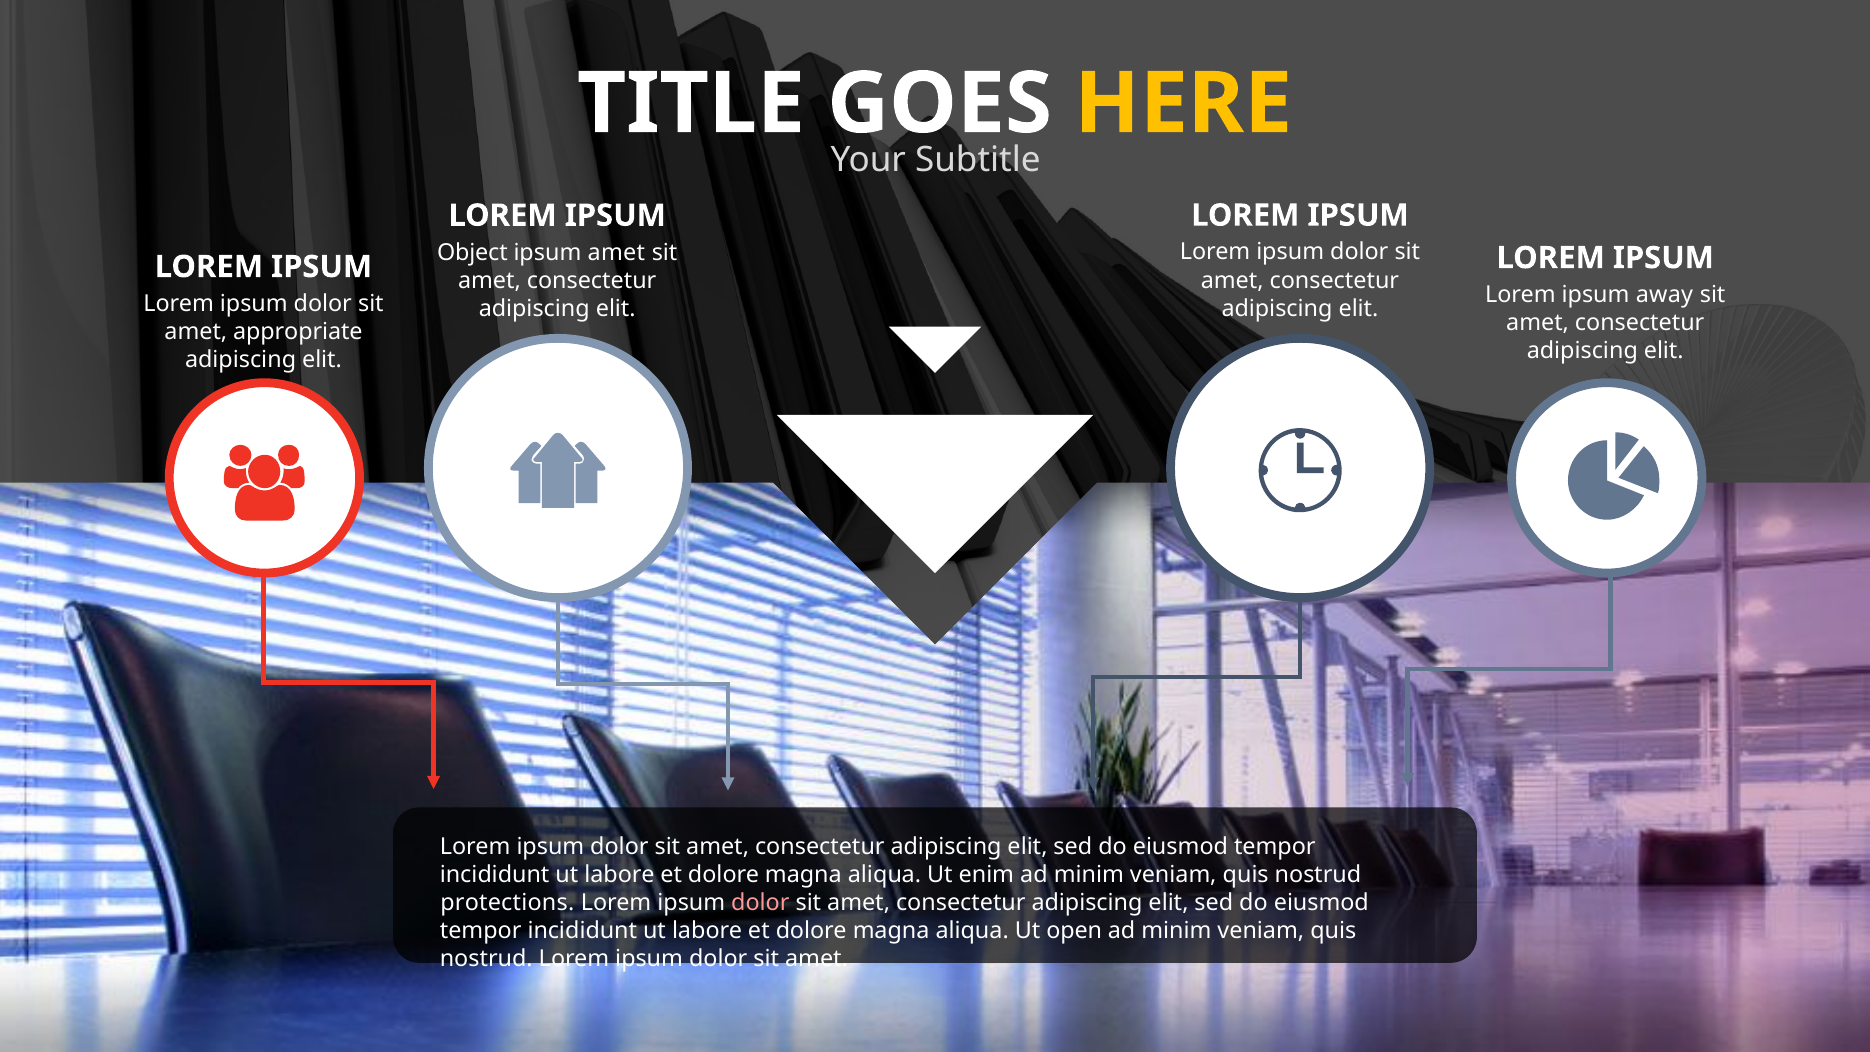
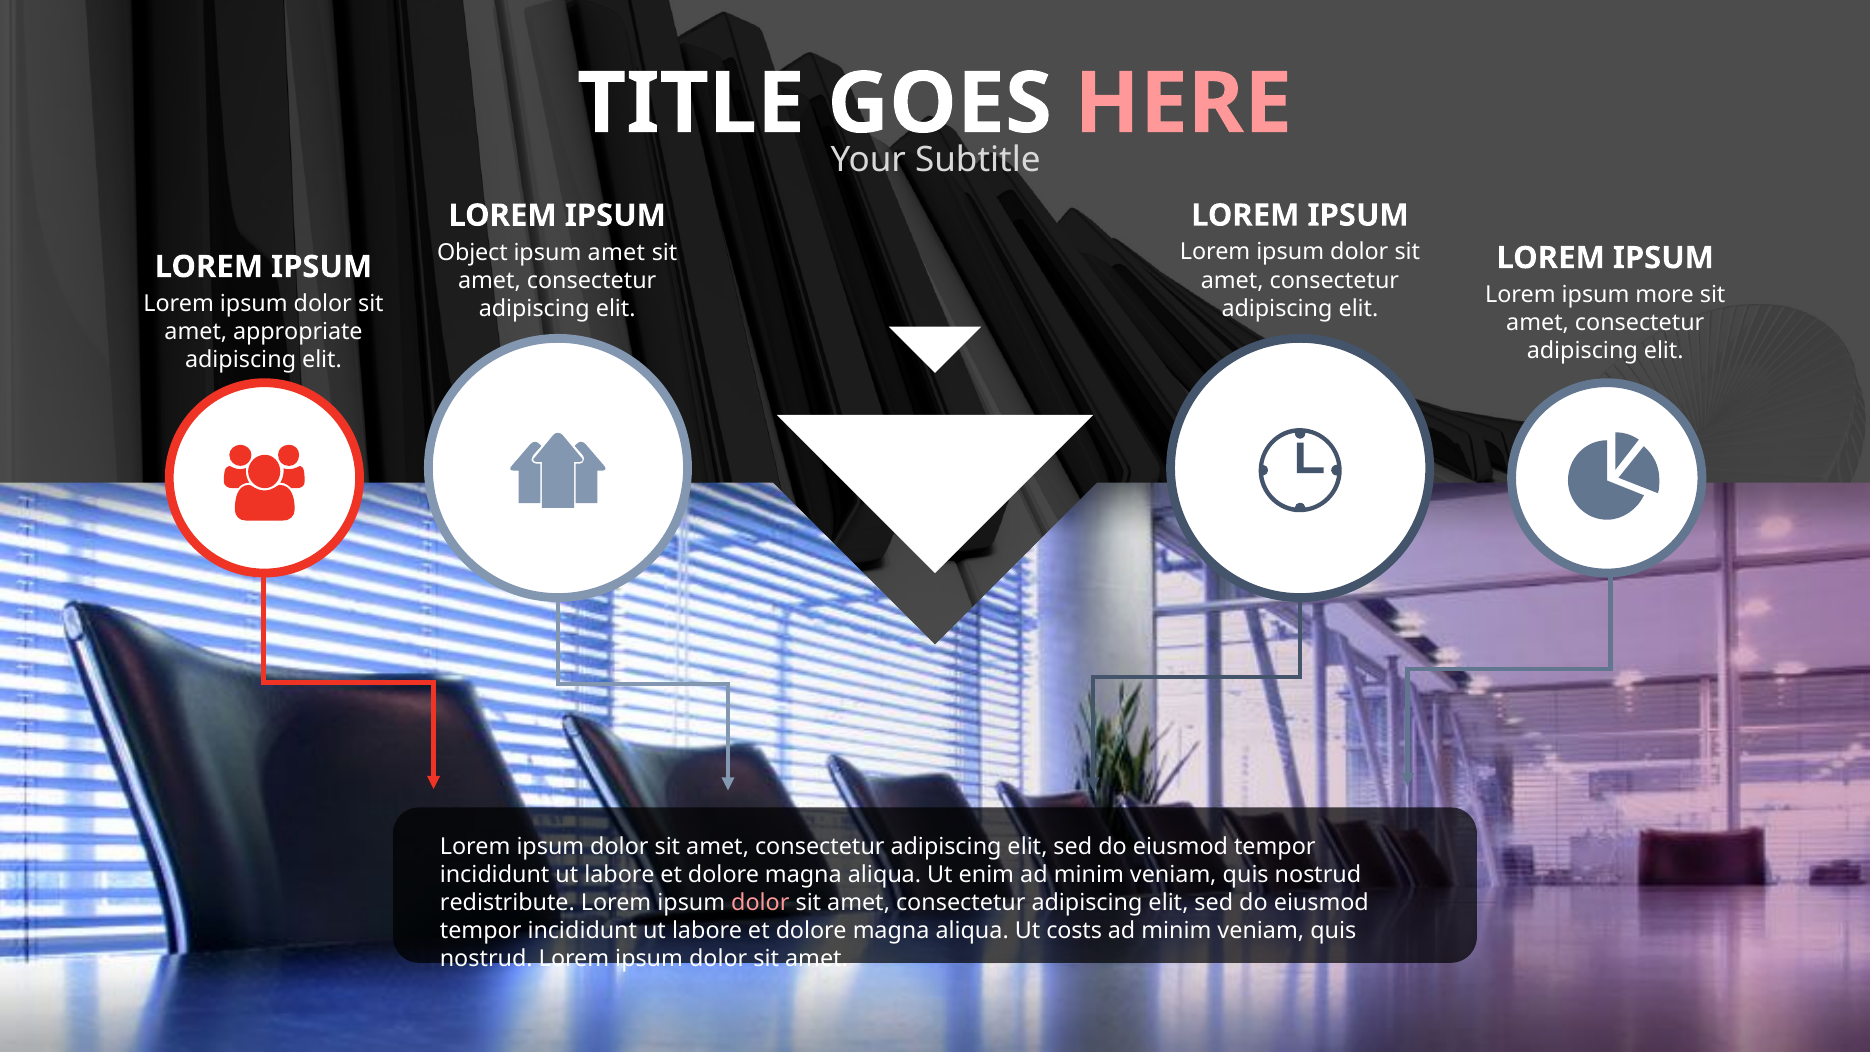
HERE colour: yellow -> pink (1183, 104)
away: away -> more (1665, 295)
protections: protections -> redistribute (507, 902)
open: open -> costs (1074, 930)
